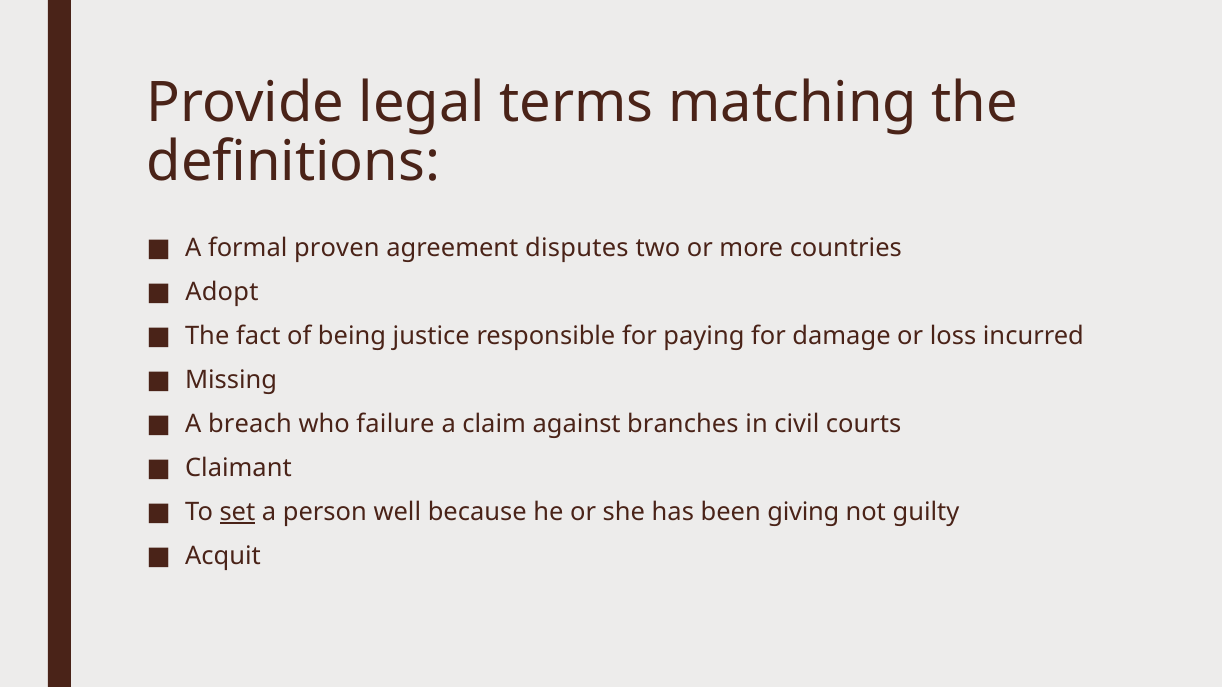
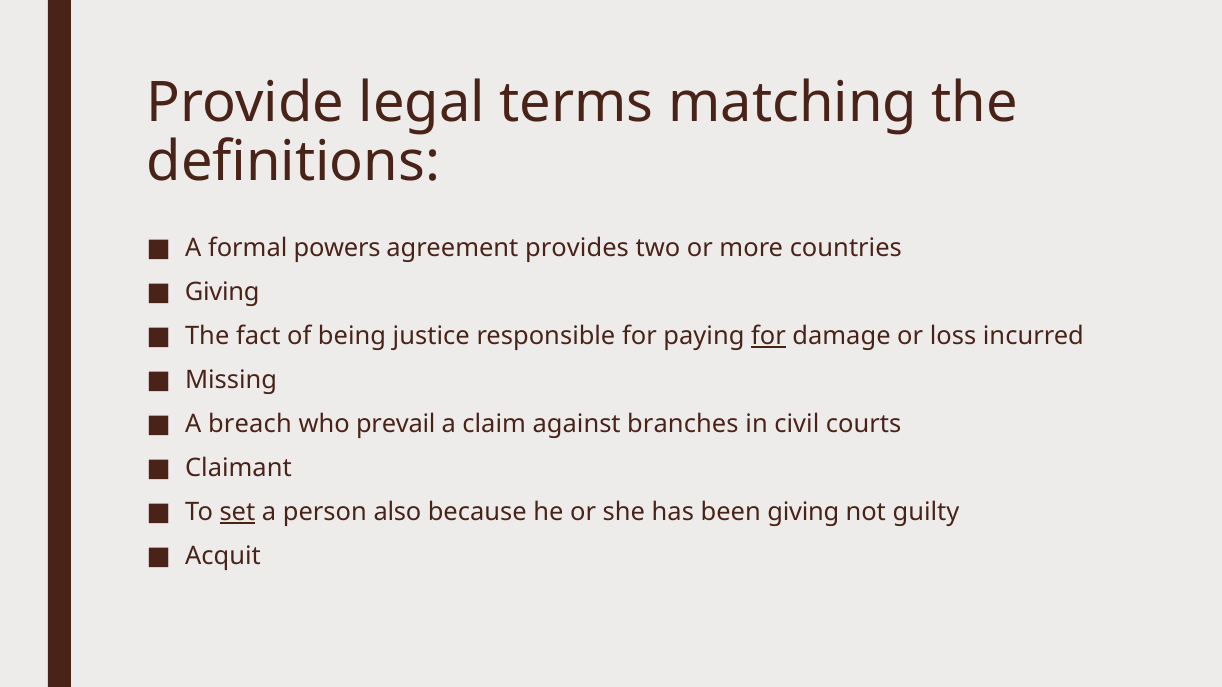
proven: proven -> powers (337, 248)
disputes: disputes -> provides (577, 248)
Adopt: Adopt -> Giving (222, 292)
for underline: none -> present (768, 336)
failure: failure -> prevail (396, 424)
well: well -> also (397, 512)
